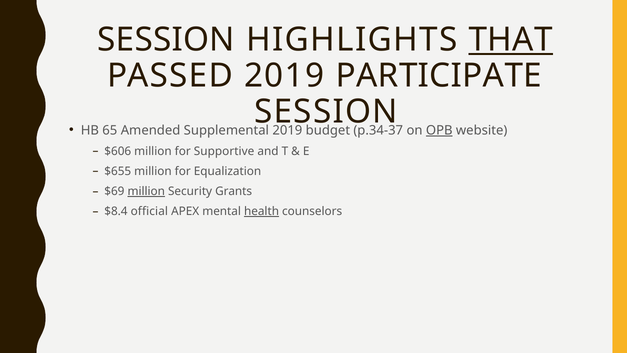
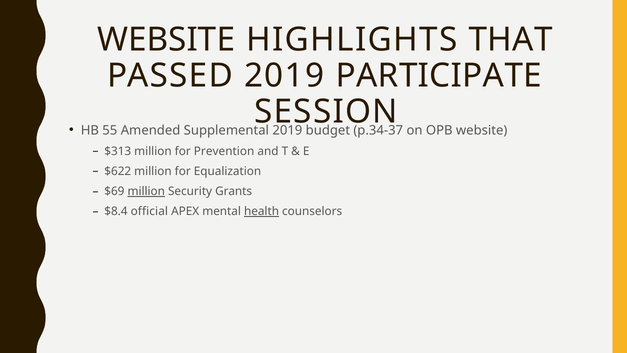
SESSION: SESSION -> WEBSITE (166, 40)
THAT underline: present -> none (511, 40)
65: 65 -> 55 (110, 130)
OPB underline: present -> none (439, 130)
$606: $606 -> $313 (118, 151)
Supportive: Supportive -> Prevention (224, 151)
$655: $655 -> $622 (118, 171)
